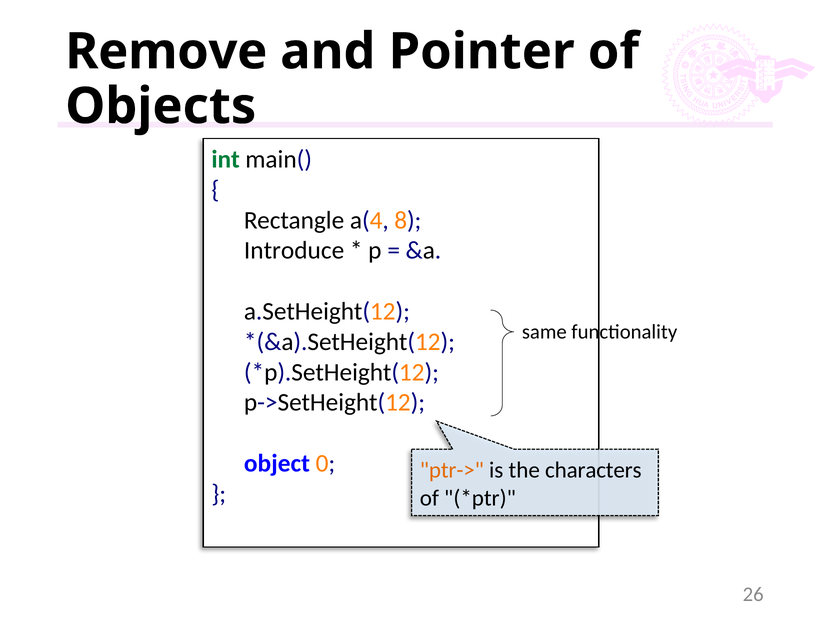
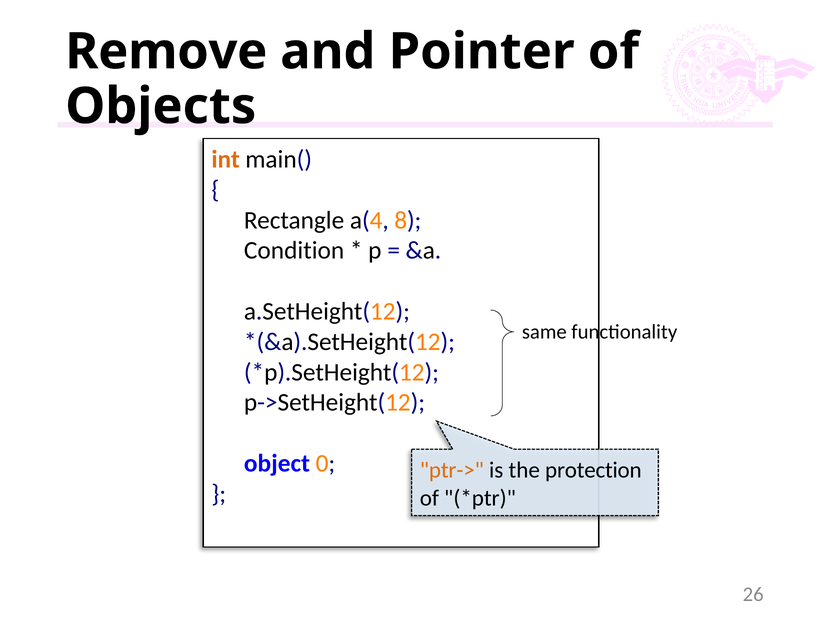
int colour: green -> orange (226, 159)
Introduce: Introduce -> Condition (294, 250)
characters: characters -> protection (593, 470)
